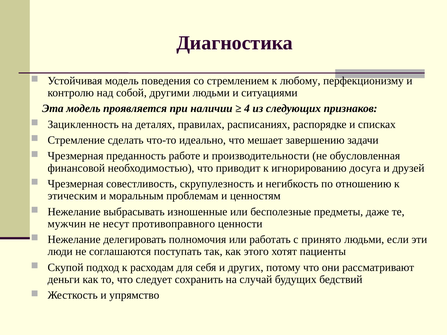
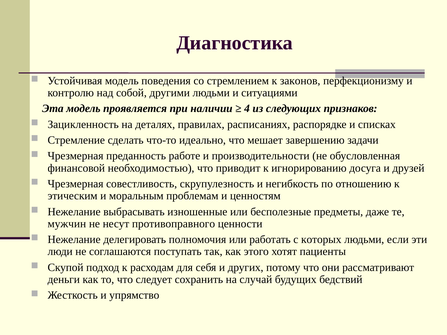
любому: любому -> законов (300, 81)
принято: принято -> которых (321, 240)
